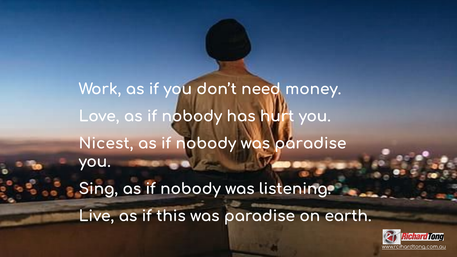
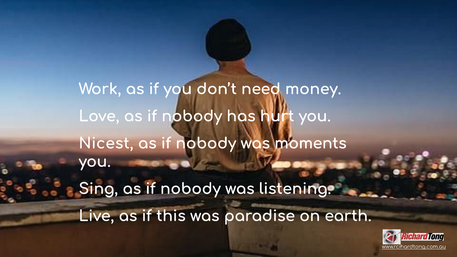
nobody was paradise: paradise -> moments (311, 144)
